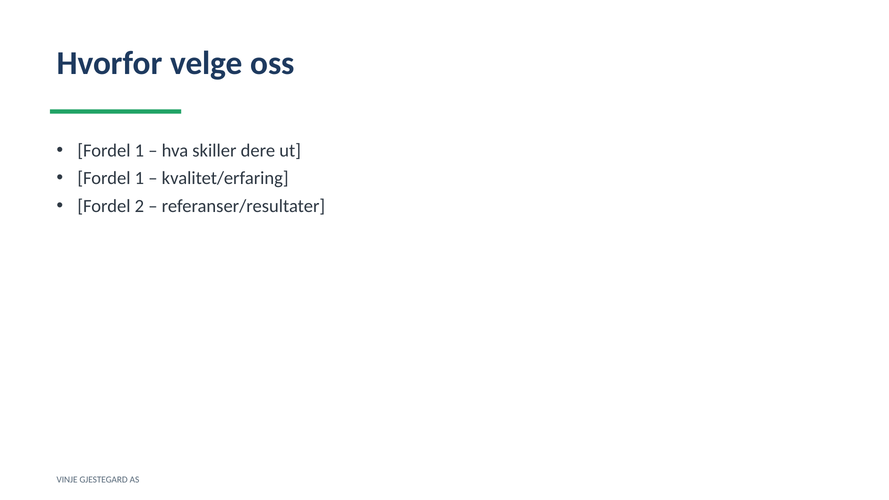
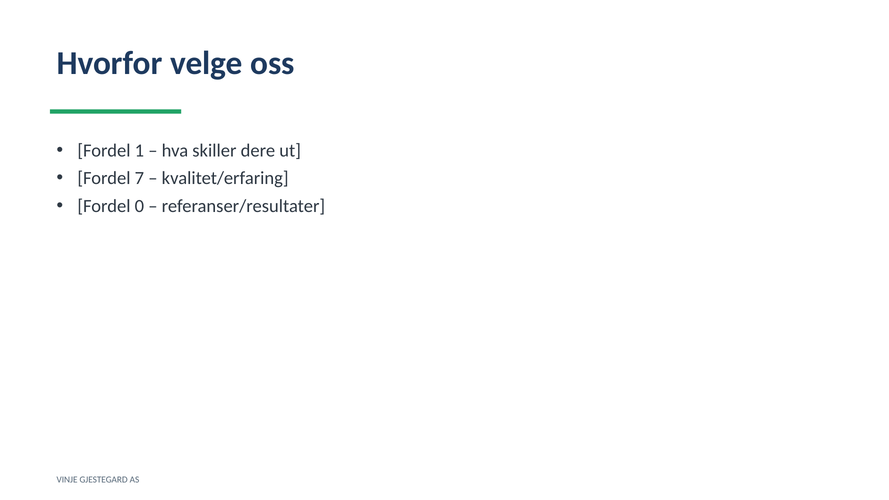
1: 1 -> 7 (139, 178)
2: 2 -> 0 (139, 206)
